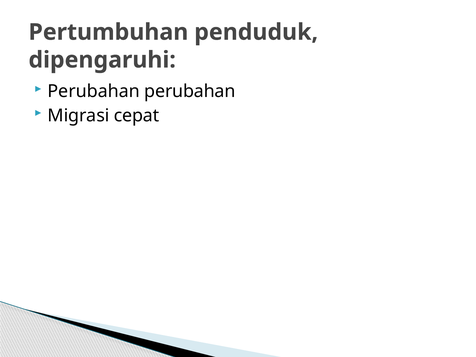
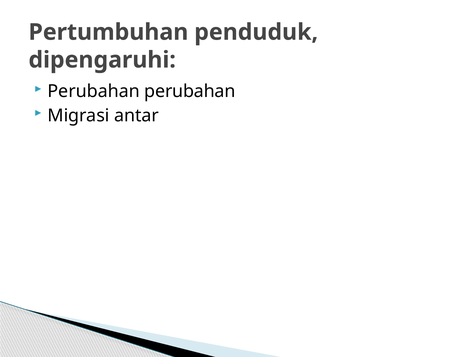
cepat: cepat -> antar (136, 116)
